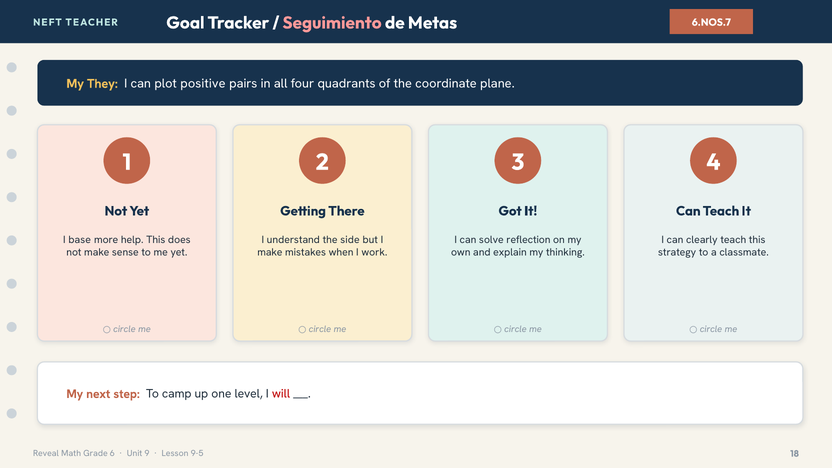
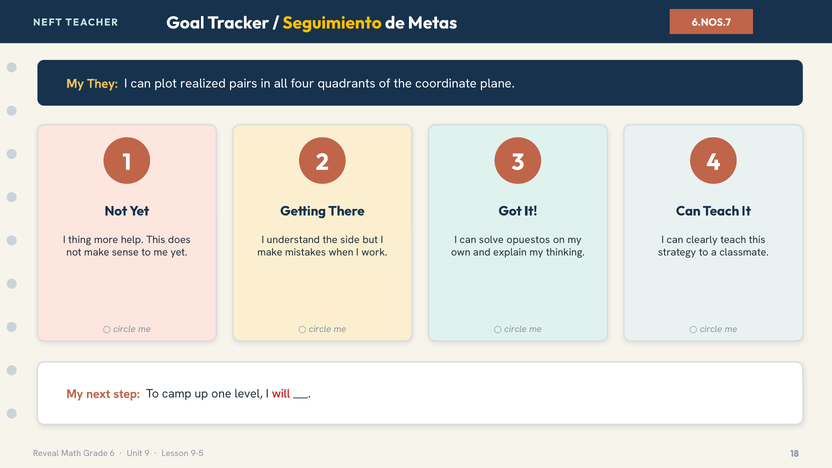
Seguimiento colour: pink -> yellow (332, 23)
positive: positive -> realized (203, 84)
base: base -> thing (80, 240)
reflection: reflection -> opuestos (528, 240)
